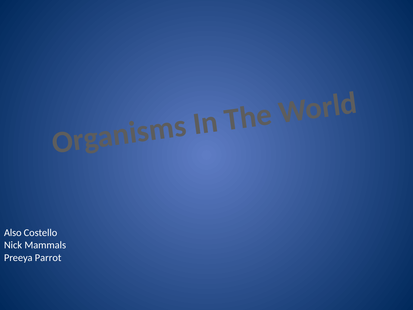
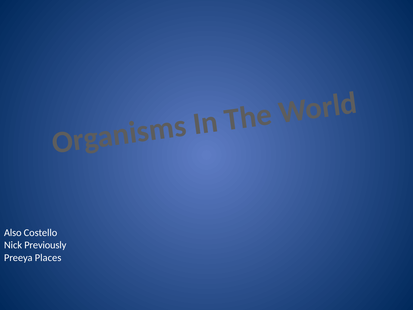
Mammals: Mammals -> Previously (45, 245)
Parrot: Parrot -> Places (48, 257)
